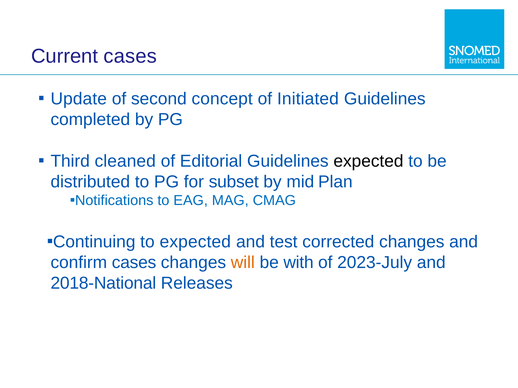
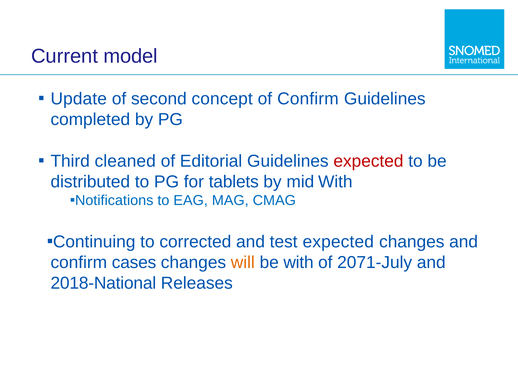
Current cases: cases -> model (131, 56)
of Initiated: Initiated -> Confirm (308, 99)
expected colour: black -> red (368, 161)
subset: subset -> tablets (234, 182)
mid Plan: Plan -> With (335, 182)
to expected: expected -> corrected (195, 242)
test corrected: corrected -> expected (338, 242)
2023-July: 2023-July -> 2071-July (375, 263)
